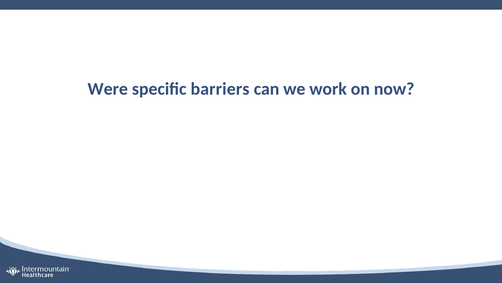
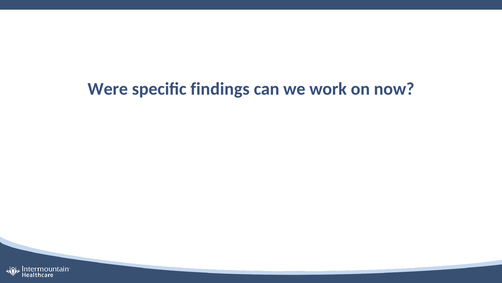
barriers: barriers -> findings (220, 89)
